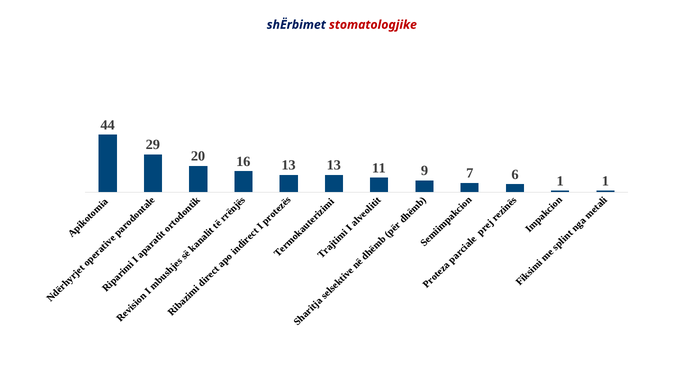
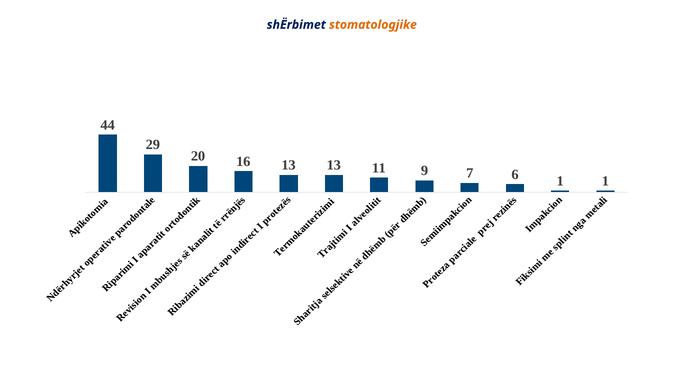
stomatologjike colour: red -> orange (373, 25)
